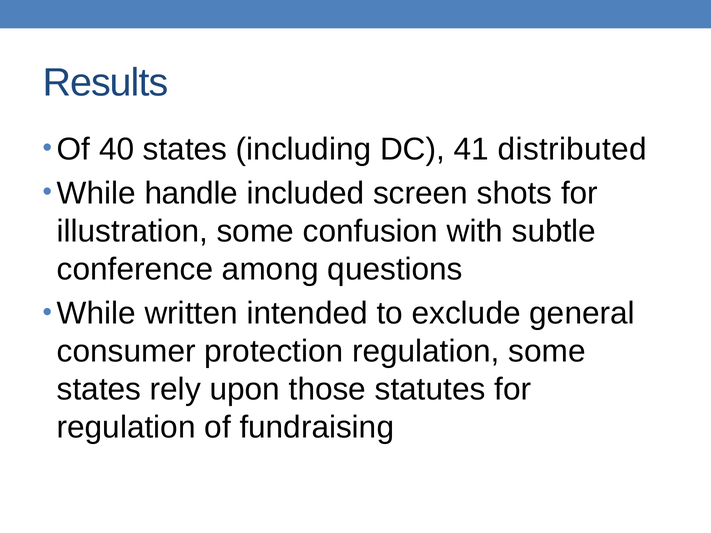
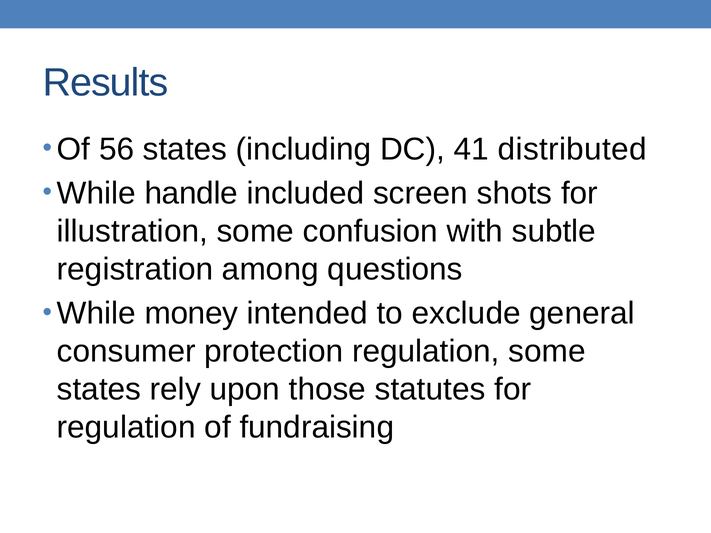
40: 40 -> 56 (117, 149)
conference: conference -> registration (135, 269)
written: written -> money (191, 314)
